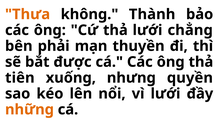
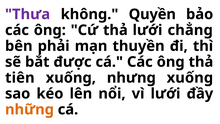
Thưa colour: orange -> purple (28, 14)
Thành: Thành -> Quyền (152, 14)
nhưng quyền: quyền -> xuống (190, 78)
